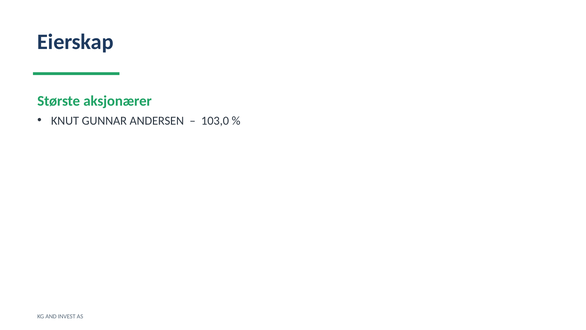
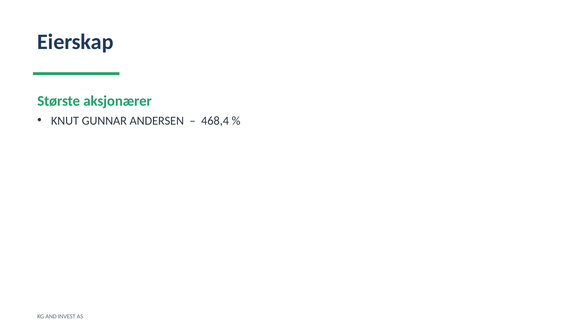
103,0: 103,0 -> 468,4 (215, 120)
